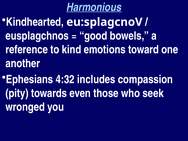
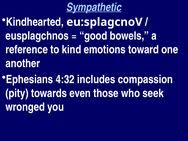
Harmonious: Harmonious -> Sympathetic (94, 7)
